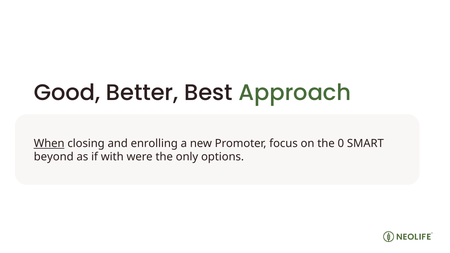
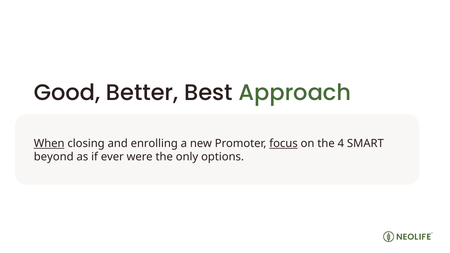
focus underline: none -> present (284, 143)
0: 0 -> 4 (341, 143)
with: with -> ever (112, 157)
